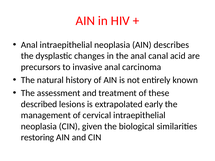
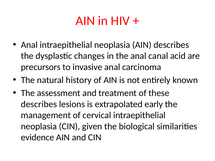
described: described -> describes (39, 104)
restoring: restoring -> evidence (38, 138)
